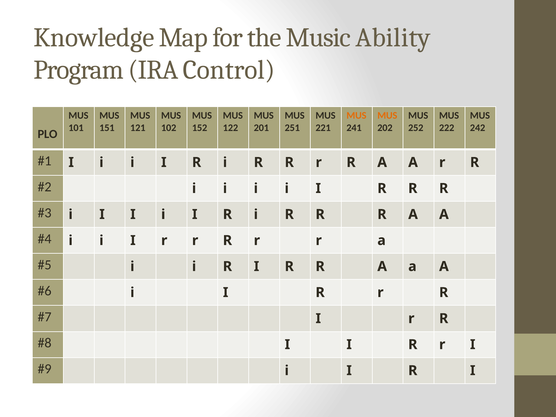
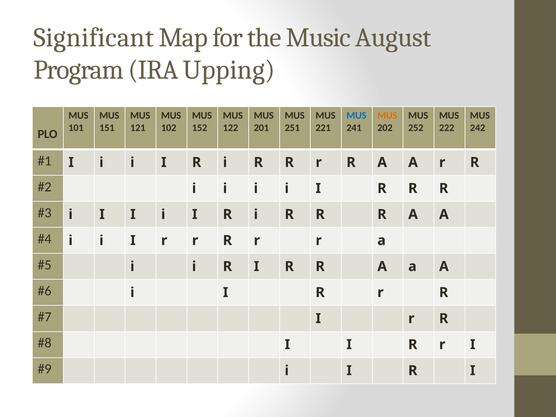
Knowledge: Knowledge -> Significant (94, 38)
Ability: Ability -> August (393, 38)
Control: Control -> Upping (229, 70)
MUS colour: orange -> blue (356, 116)
